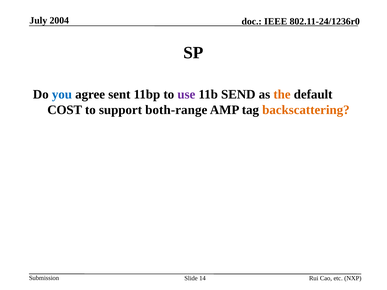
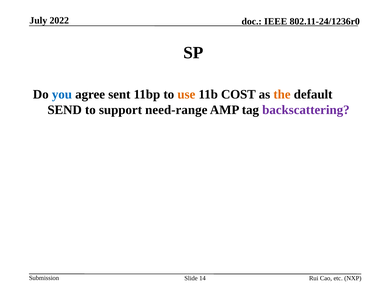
2004: 2004 -> 2022 (59, 21)
use colour: purple -> orange (186, 94)
SEND: SEND -> COST (238, 94)
COST: COST -> SEND (65, 110)
both-range: both-range -> need-range (176, 110)
backscattering colour: orange -> purple (306, 110)
